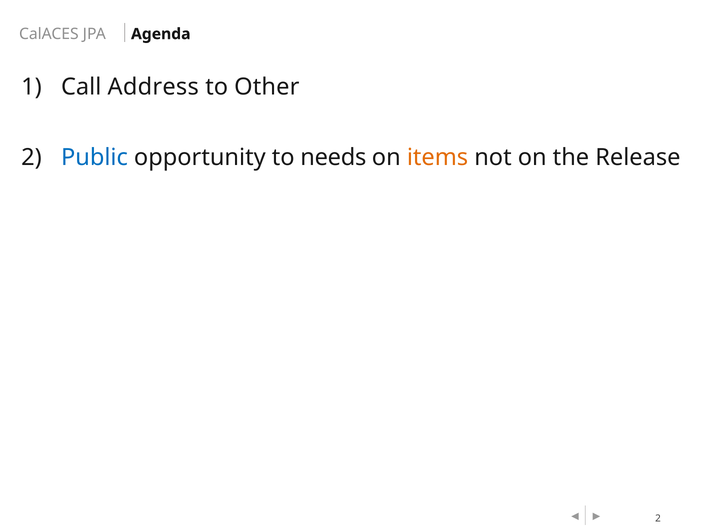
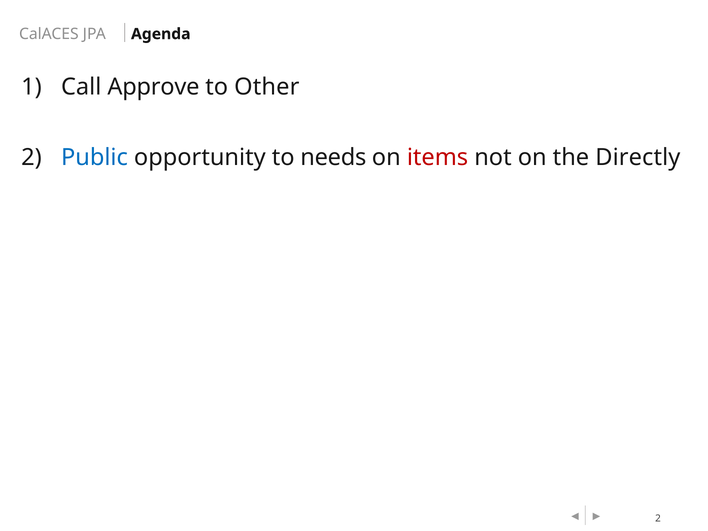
Address: Address -> Approve (153, 87)
items colour: orange -> red (438, 158)
Release: Release -> Directly (638, 158)
